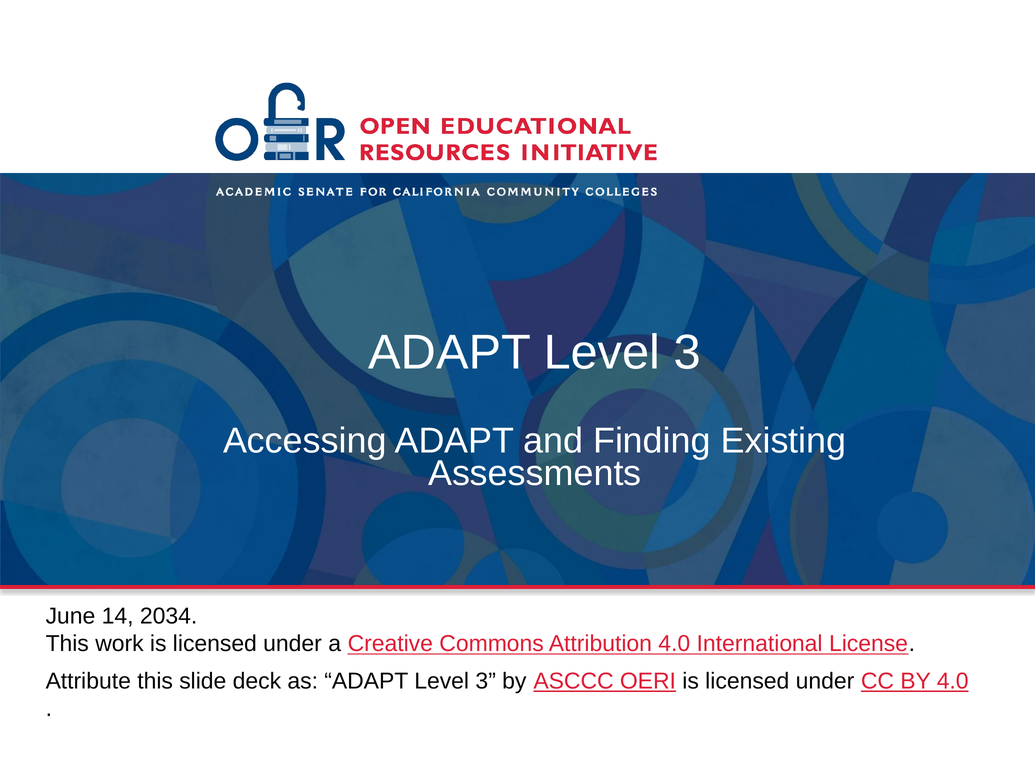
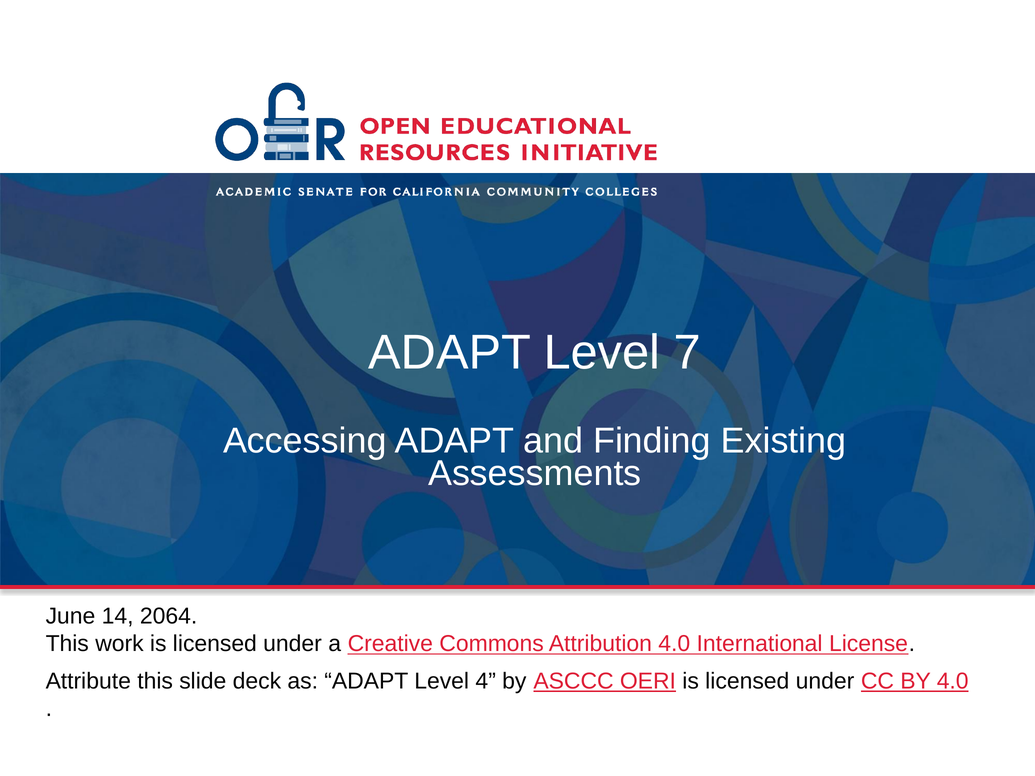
3: 3 -> 7 (687, 353)
2034: 2034 -> 2064 (169, 616)
as ADAPT Level 3: 3 -> 4 (486, 681)
